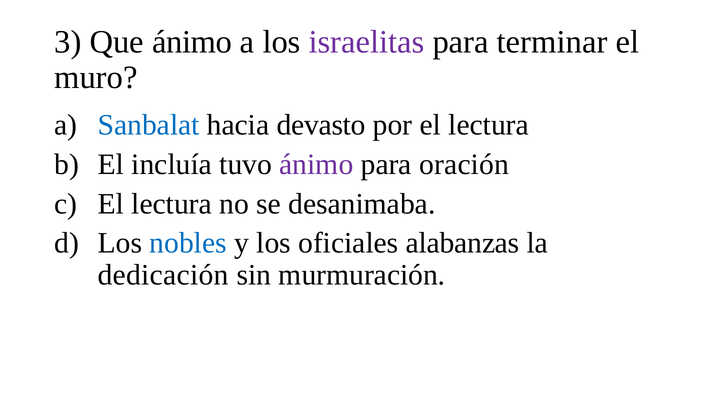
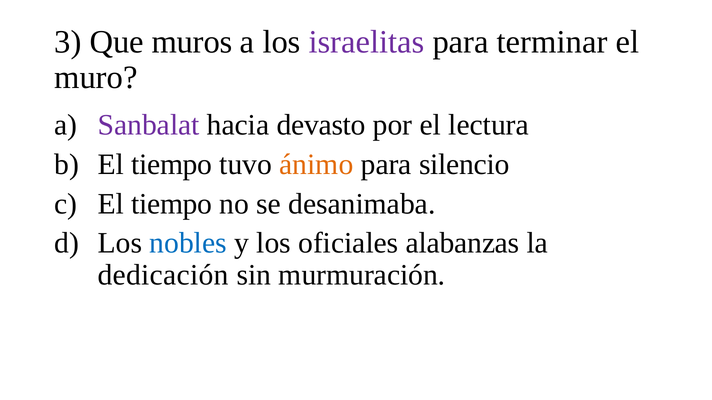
Que ánimo: ánimo -> muros (192, 42)
Sanbalat colour: blue -> purple (149, 125)
incluía: incluía -> tiempo (172, 165)
ánimo colour: purple -> orange (316, 165)
oración: oración -> silencio (464, 165)
lectura: lectura -> tiempo (172, 204)
